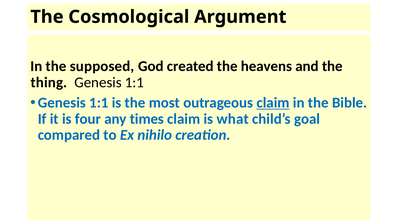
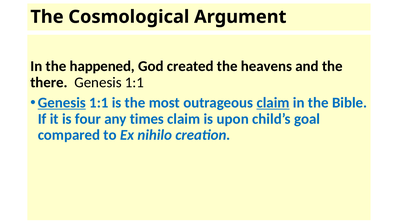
supposed: supposed -> happened (102, 66)
thing: thing -> there (49, 82)
Genesis underline: none -> present (62, 103)
what: what -> upon (233, 119)
